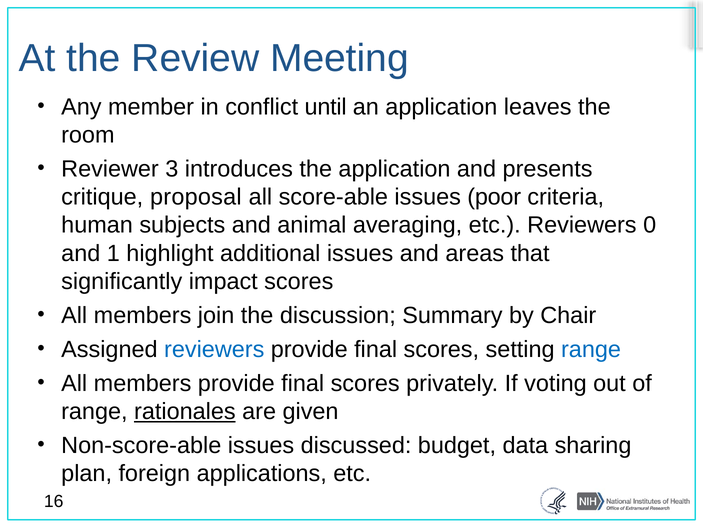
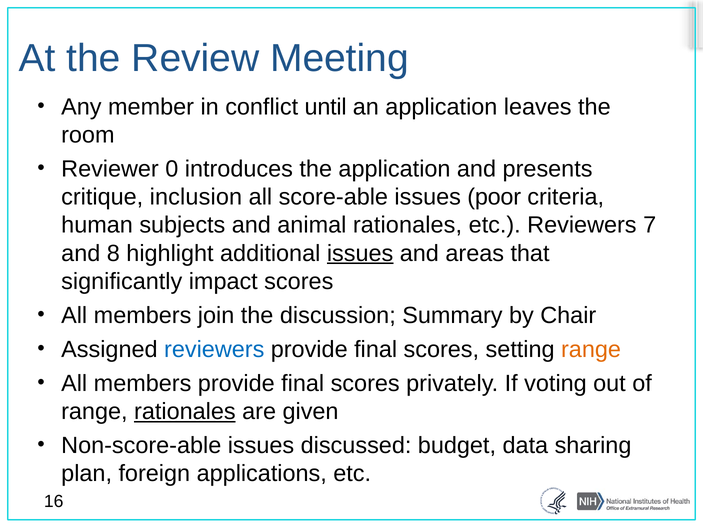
3: 3 -> 0 (172, 169)
proposal: proposal -> inclusion (196, 197)
animal averaging: averaging -> rationales (407, 225)
0: 0 -> 7 (650, 225)
1: 1 -> 8 (113, 253)
issues underline: none -> present (360, 253)
range colour: blue -> orange (591, 350)
